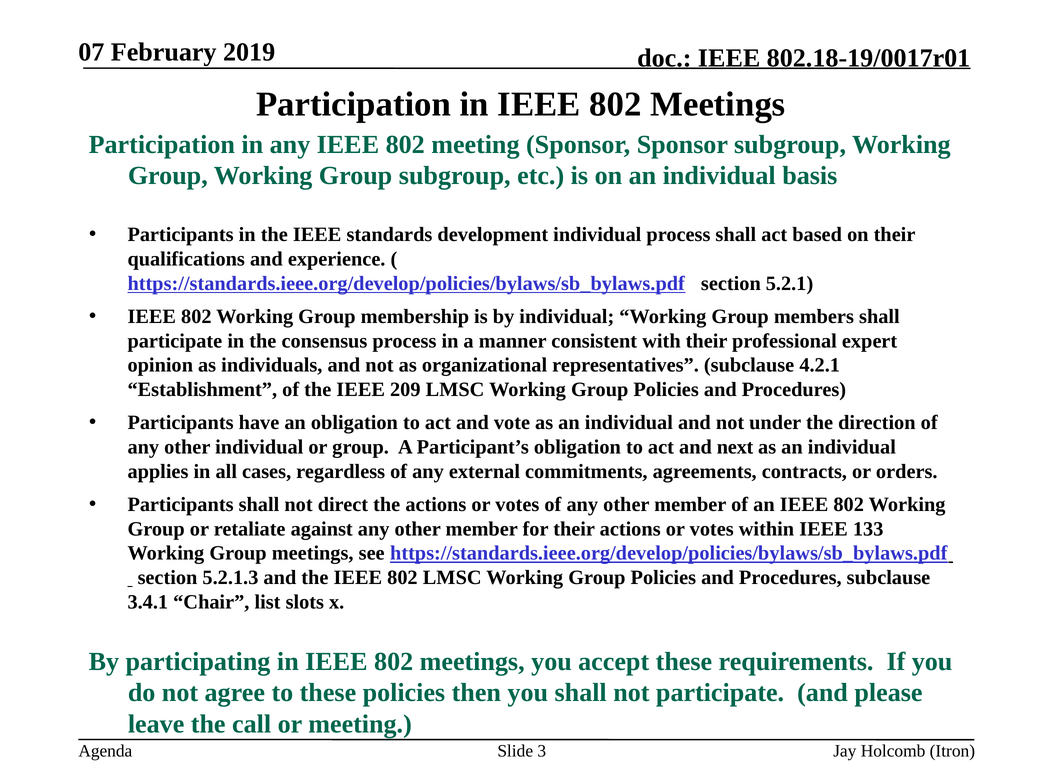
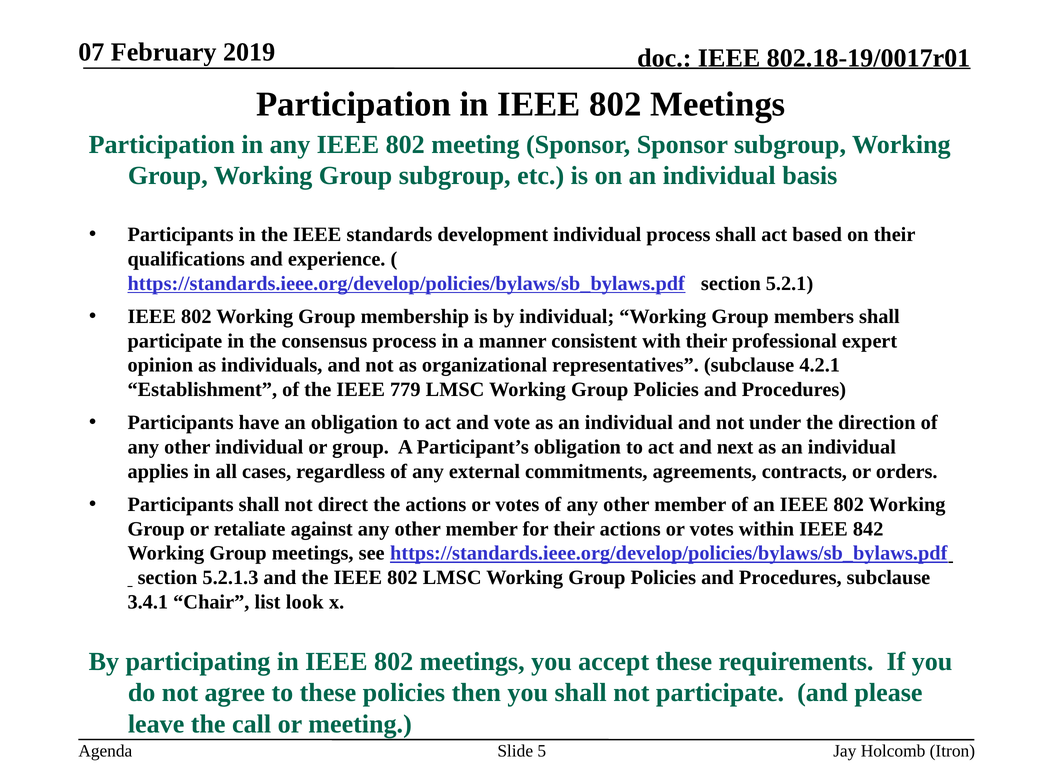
209: 209 -> 779 (405, 390)
133: 133 -> 842 (868, 529)
slots: slots -> look (305, 602)
3: 3 -> 5 (542, 751)
